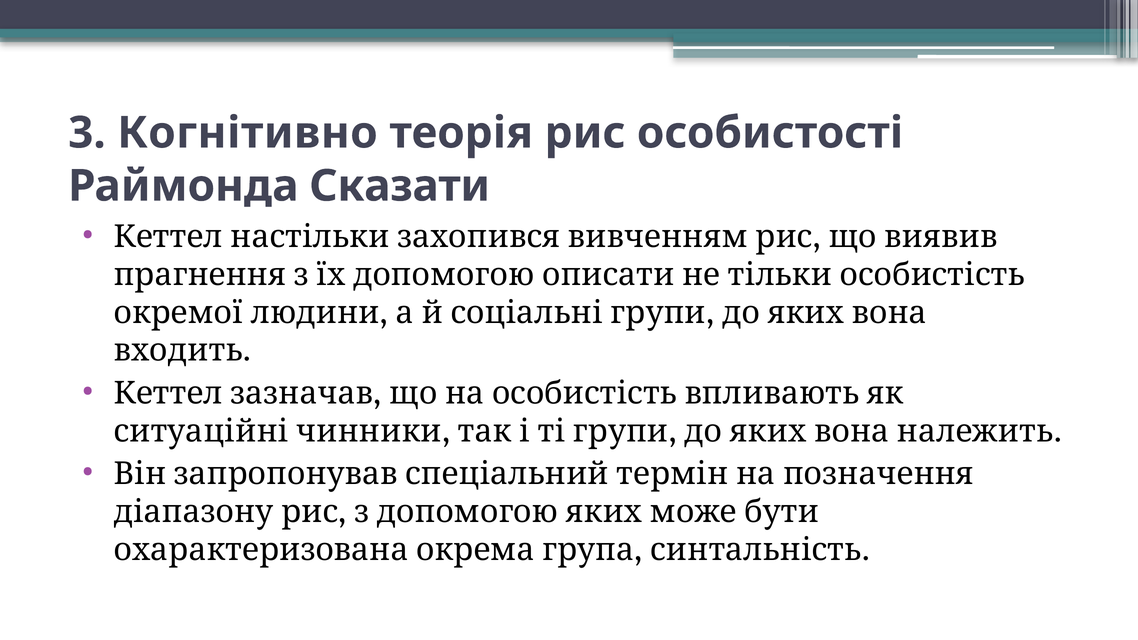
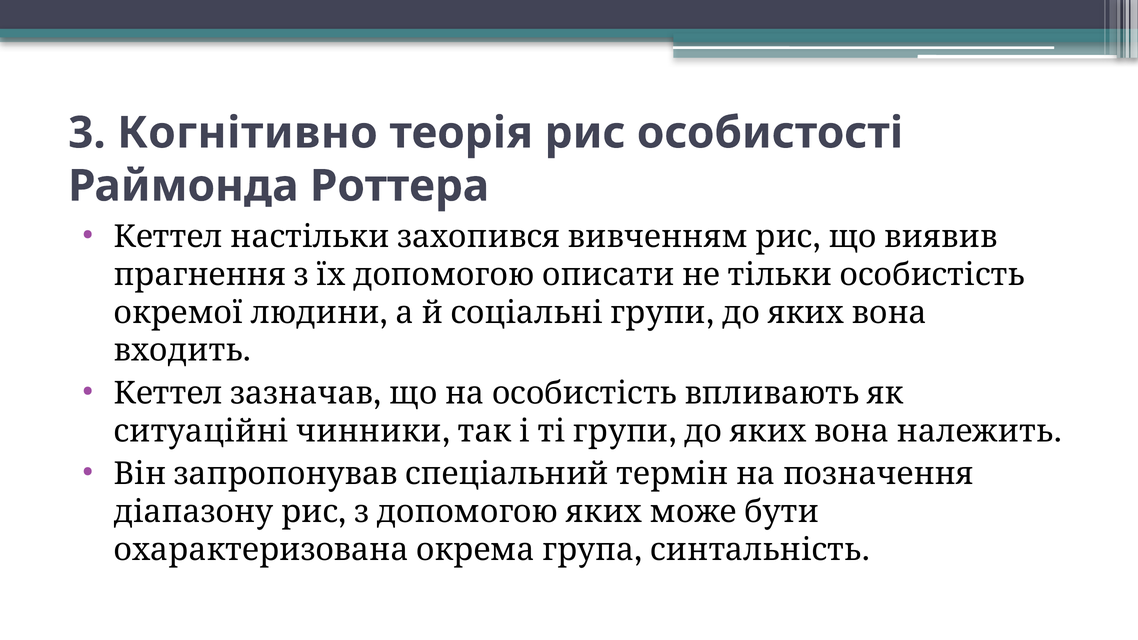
Сказати: Сказати -> Роттера (400, 186)
